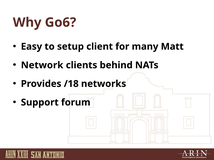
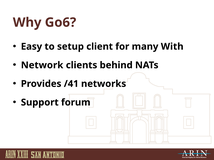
Matt: Matt -> With (172, 47)
/18: /18 -> /41 (71, 84)
